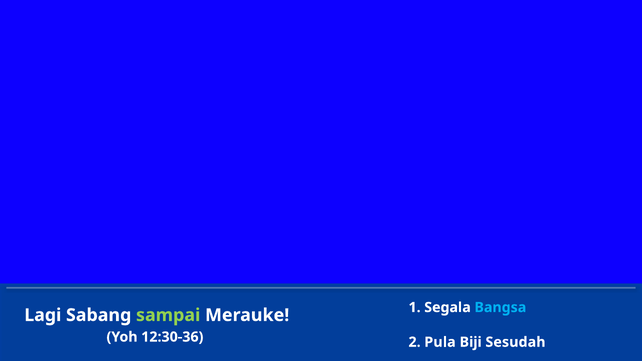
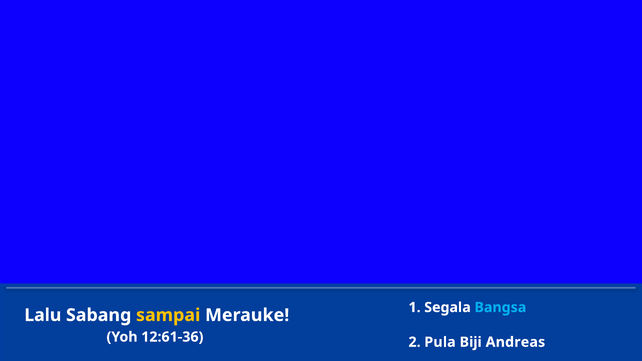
Lagi: Lagi -> Lalu (43, 315)
sampai colour: light green -> yellow (168, 315)
12:30-36: 12:30-36 -> 12:61-36 (172, 337)
Sesudah: Sesudah -> Andreas (515, 342)
